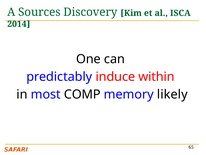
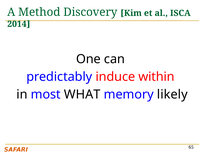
Sources: Sources -> Method (39, 12)
COMP: COMP -> WHAT (82, 94)
